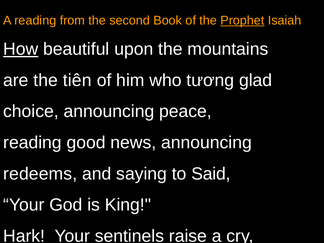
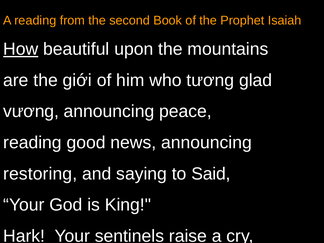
Prophet underline: present -> none (242, 21)
tiên: tiên -> giới (77, 80)
choice: choice -> vương (31, 111)
redeems: redeems -> restoring (40, 174)
